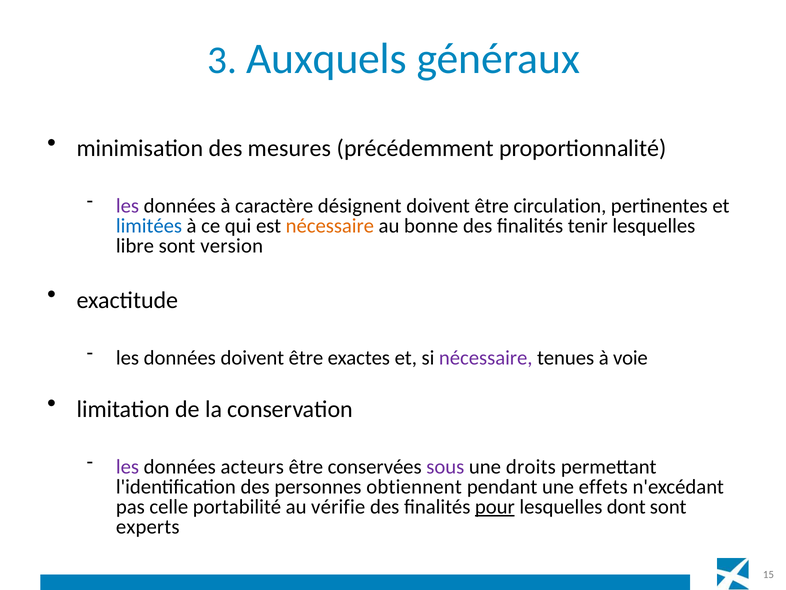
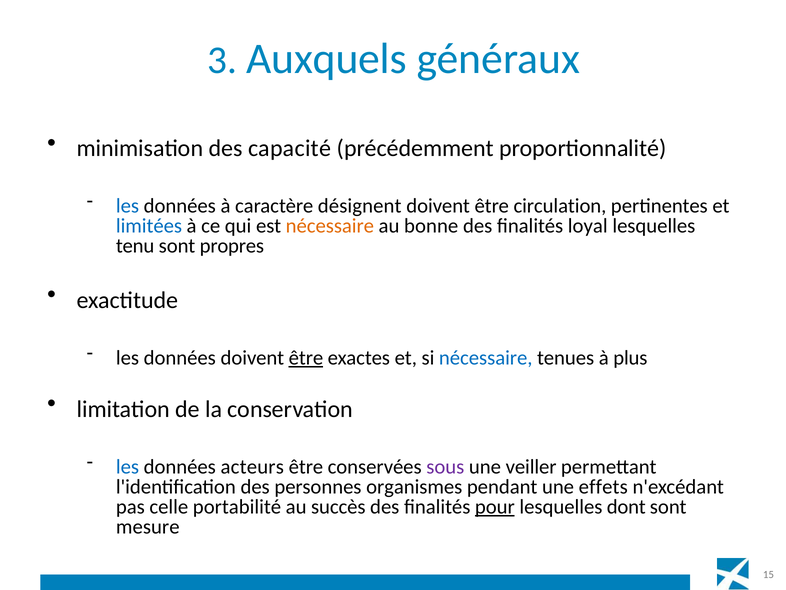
mesures: mesures -> capacité (290, 148)
les colour: purple -> blue (127, 206)
tenir: tenir -> loyal (588, 226)
libre: libre -> tenu (135, 246)
version: version -> propres (232, 246)
être underline: none -> present (306, 358)
nécessaire colour: purple -> blue (486, 358)
voie: voie -> plus (630, 358)
les colour: purple -> blue (127, 467)
droits: droits -> veiller (531, 467)
obtiennent: obtiennent -> organismes (414, 486)
vérifie: vérifie -> succès (338, 506)
experts: experts -> mesure (148, 526)
